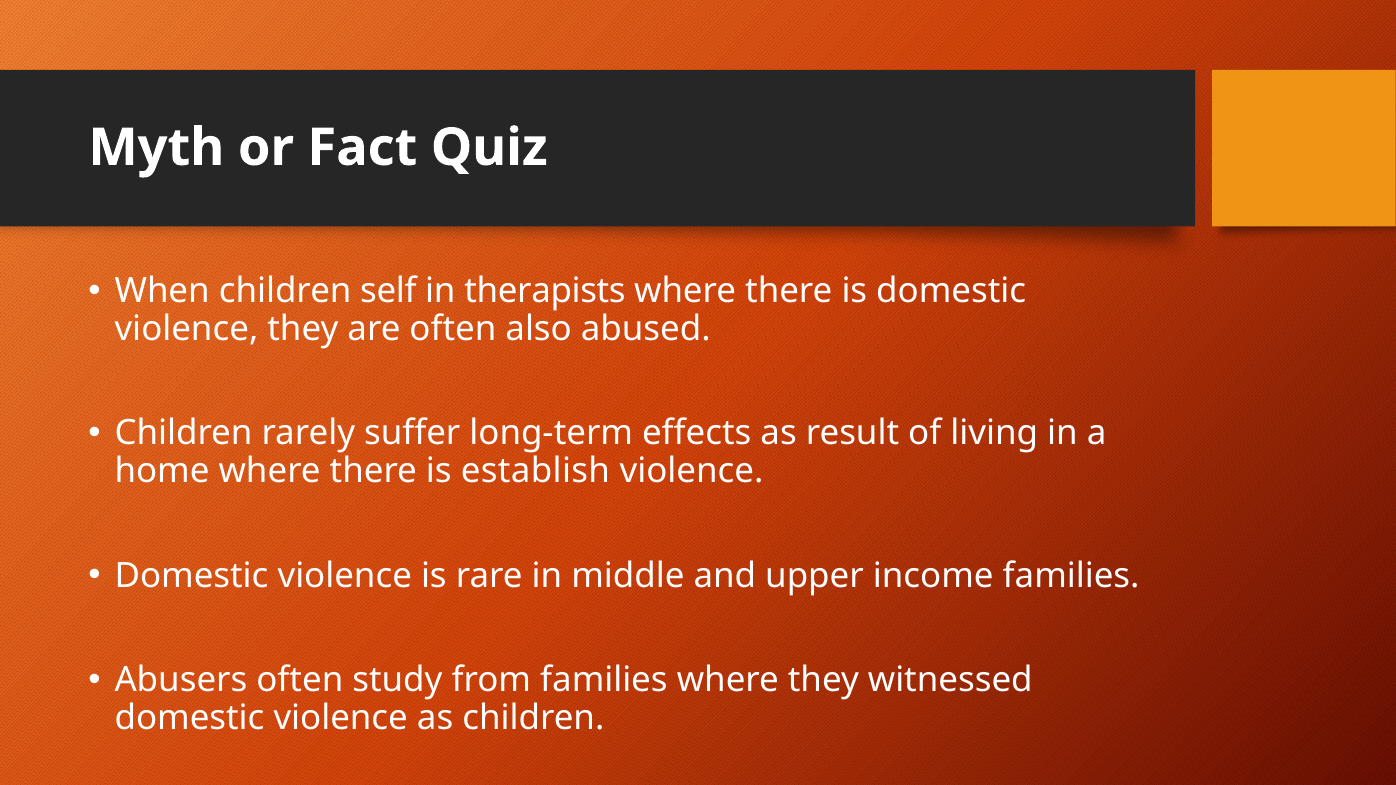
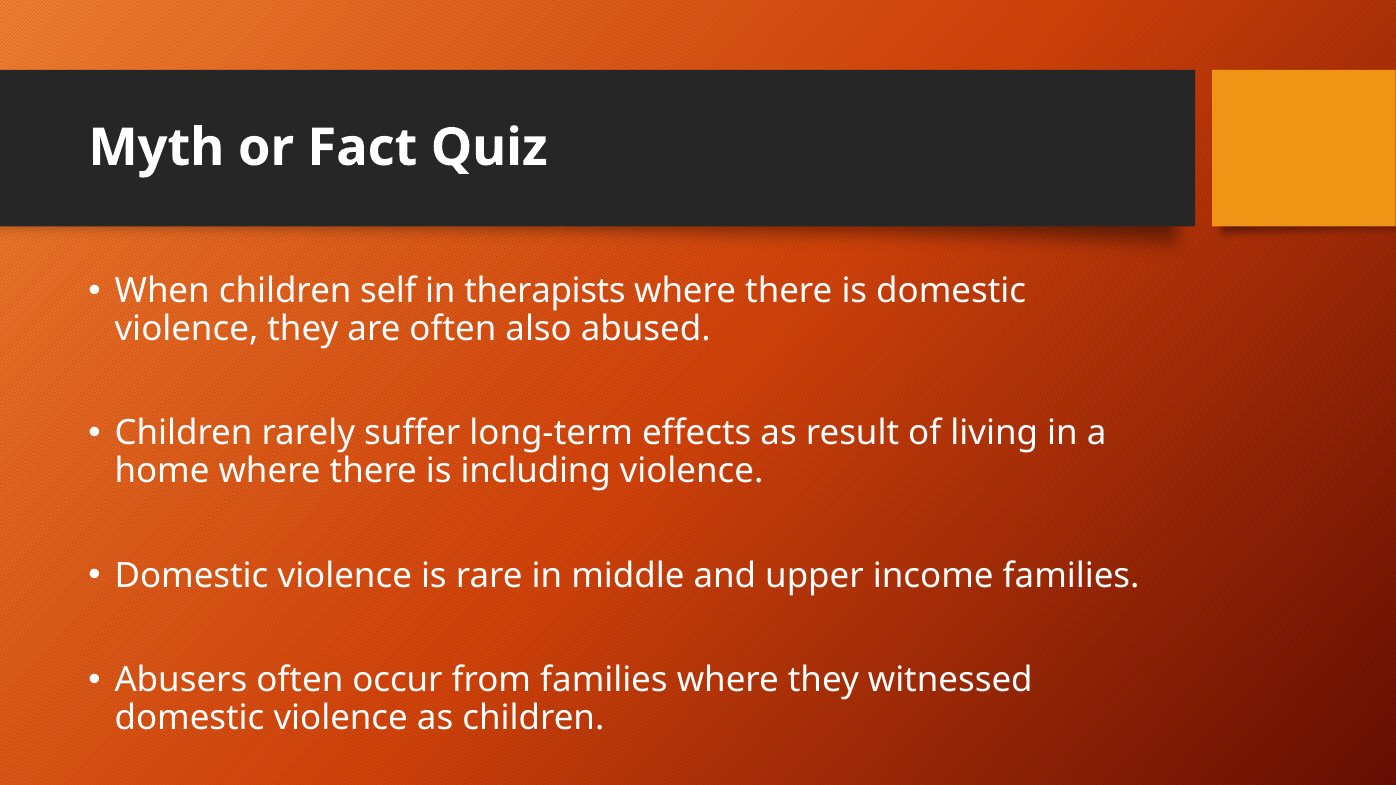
establish: establish -> including (536, 471)
study: study -> occur (397, 680)
